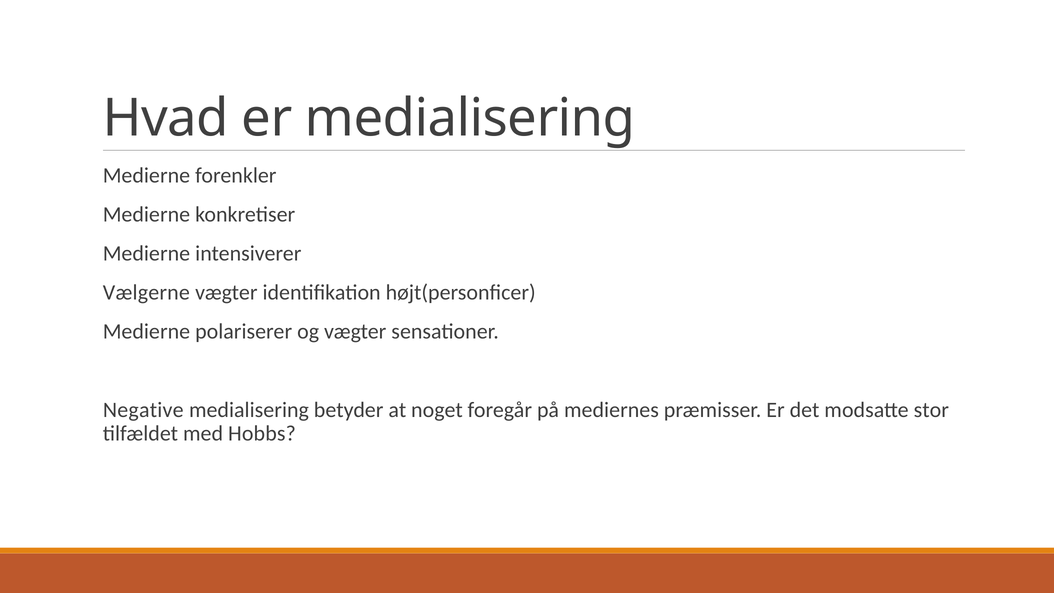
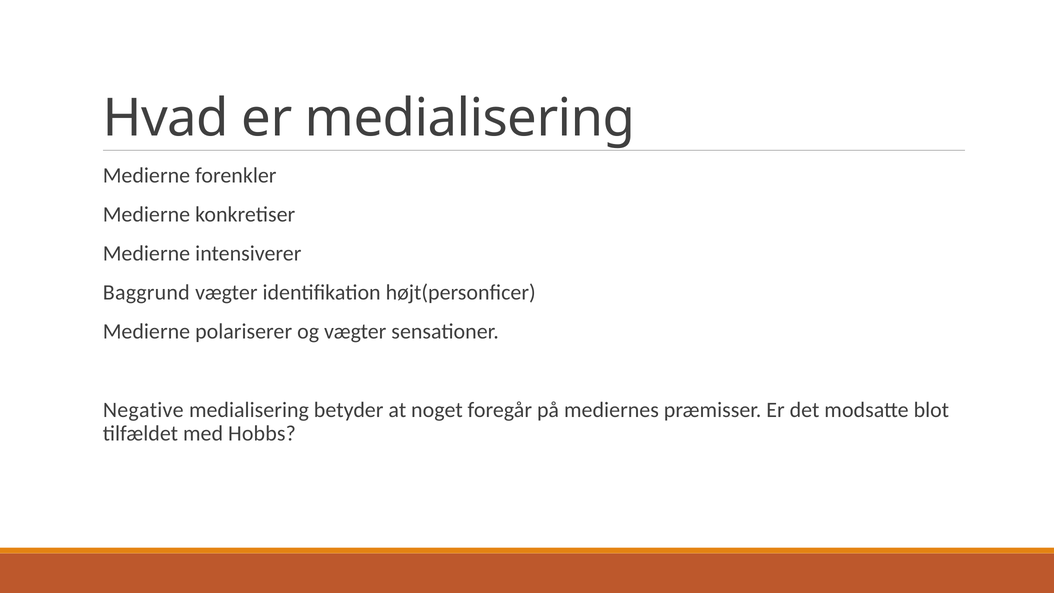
Vælgerne: Vælgerne -> Baggrund (146, 293)
stor: stor -> blot (931, 410)
